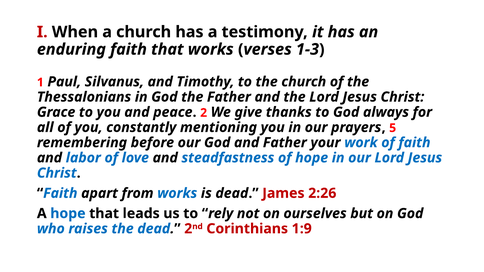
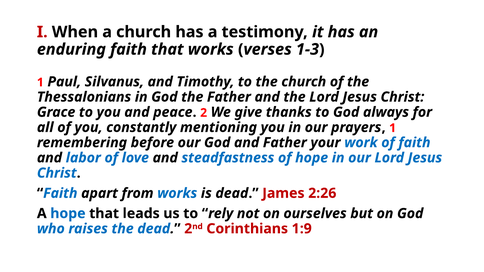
prayers 5: 5 -> 1 (393, 128)
